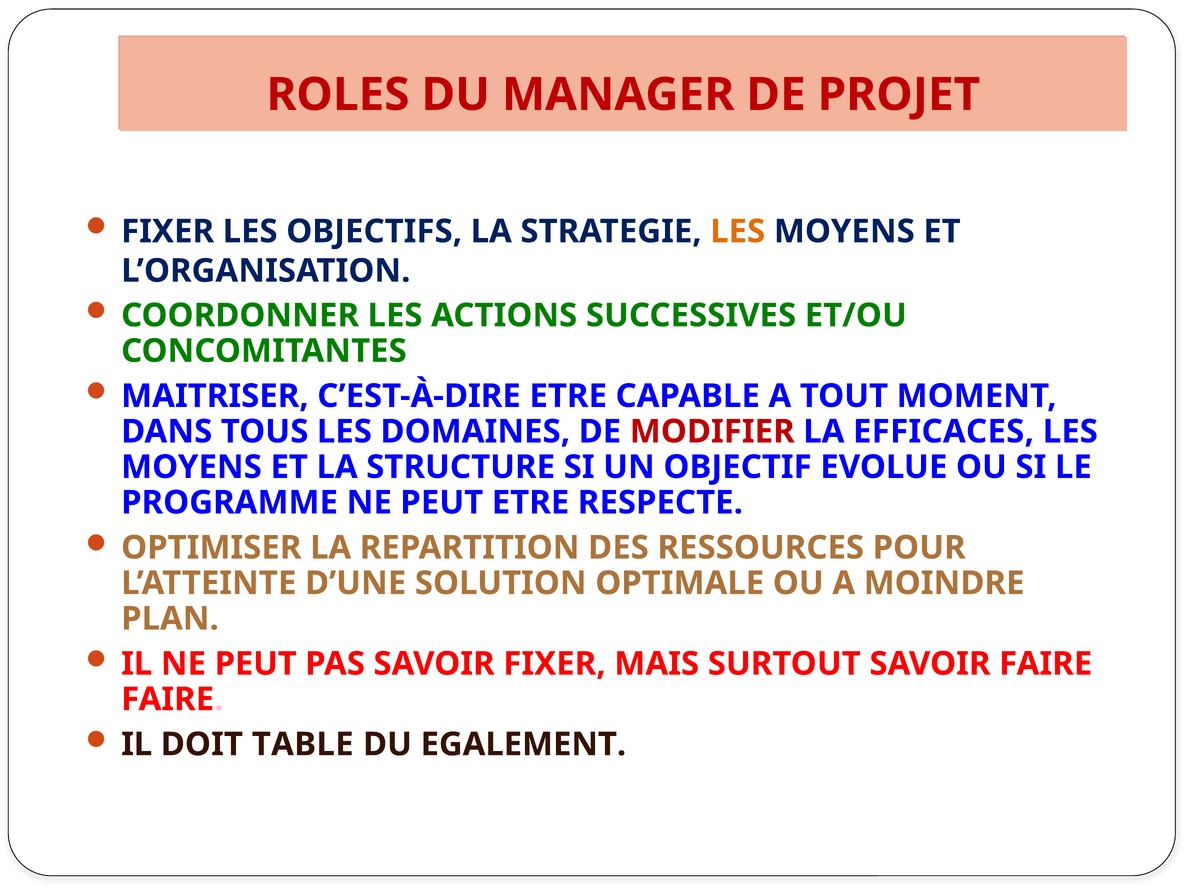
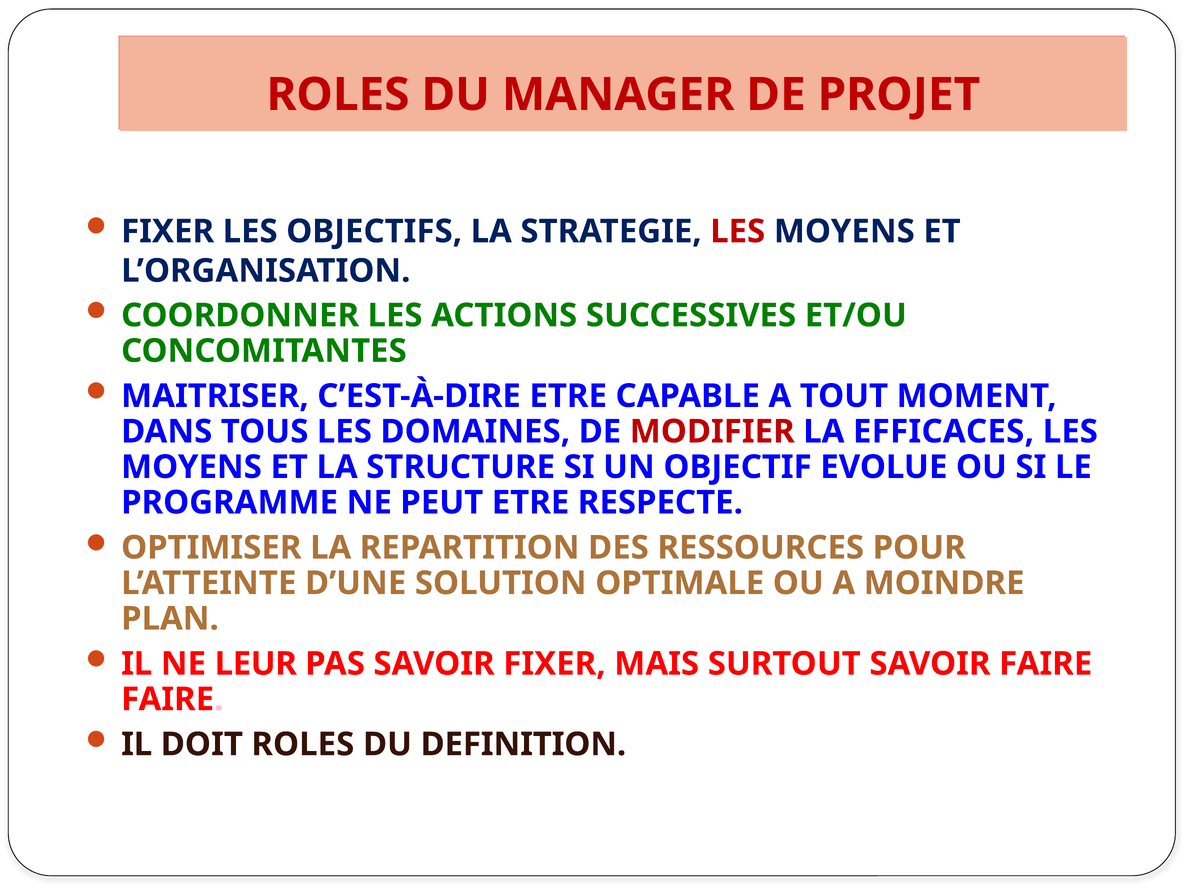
LES colour: orange -> red (738, 231)
IL NE PEUT: PEUT -> LEUR (256, 664)
DOIT TABLE: TABLE -> ROLES (303, 744)
EGALEMENT: EGALEMENT -> DEFINITION (523, 744)
